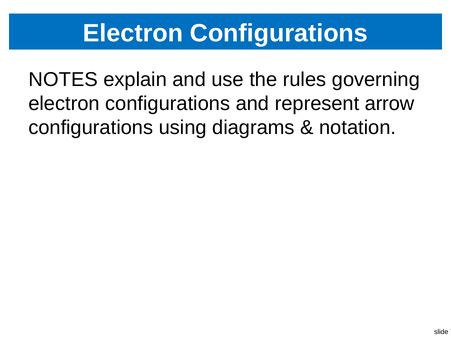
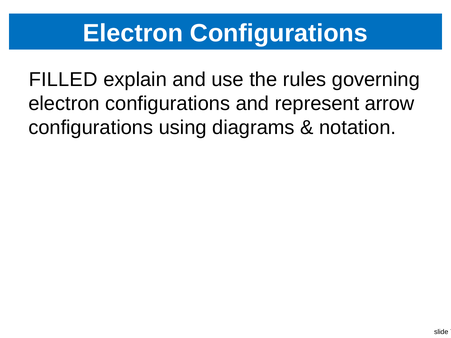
NOTES: NOTES -> FILLED (63, 80)
